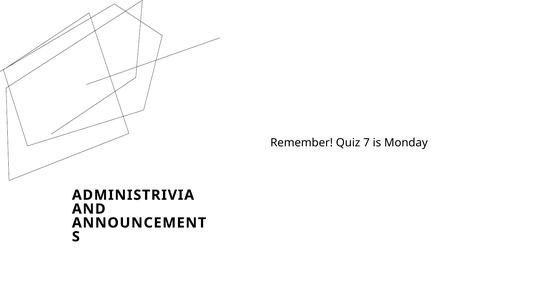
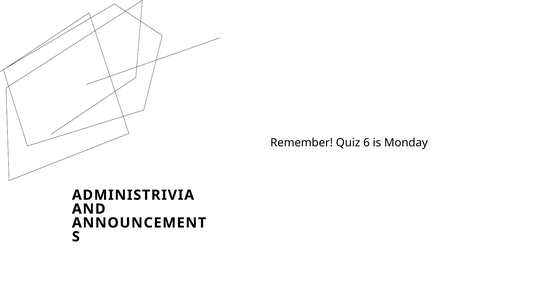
7: 7 -> 6 (366, 143)
